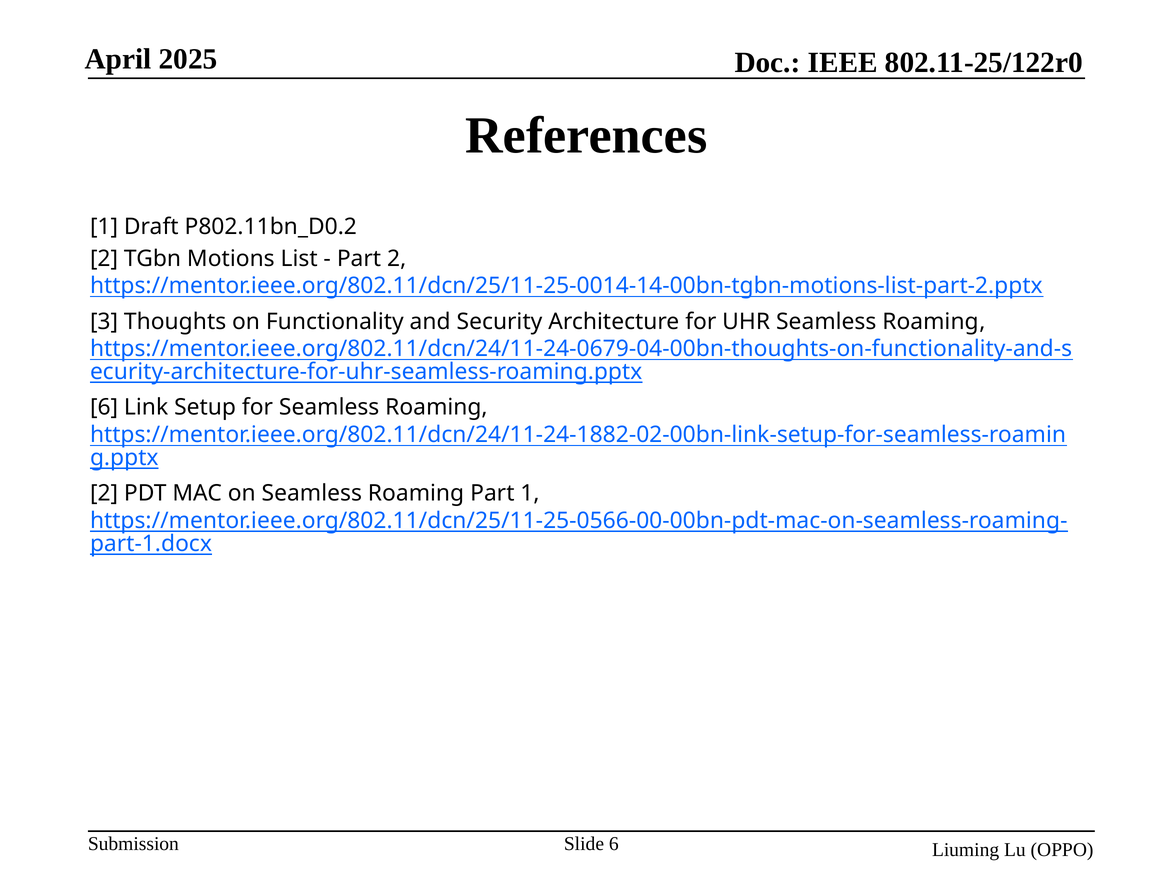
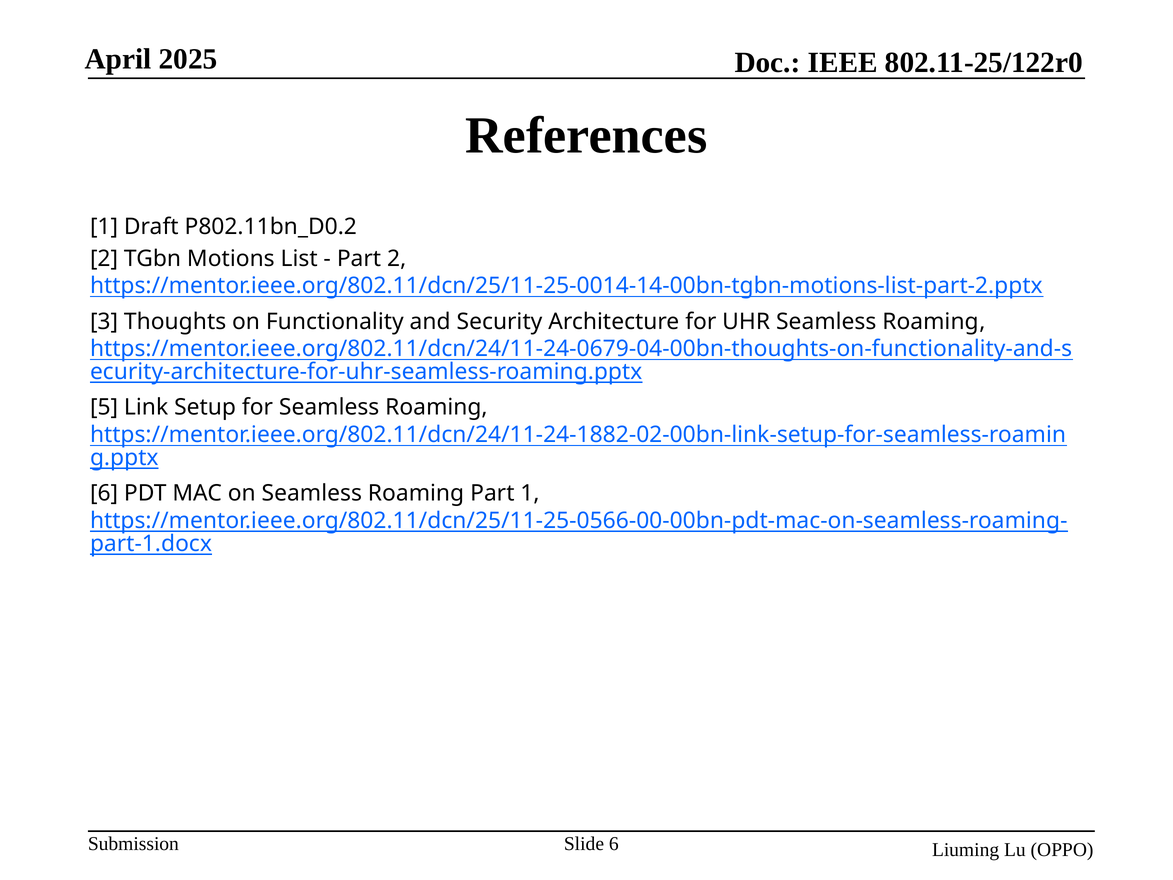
6: 6 -> 5 (104, 407)
2: 2 -> 6 (104, 493)
